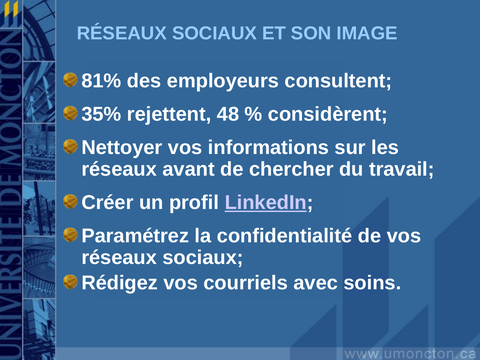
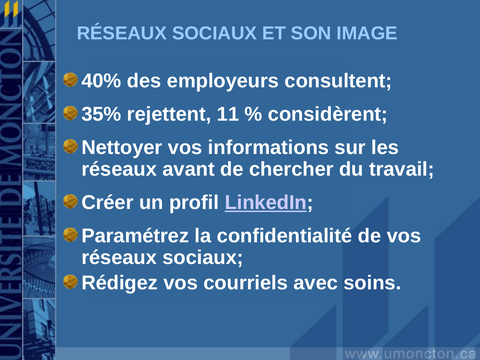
81%: 81% -> 40% (101, 81)
48: 48 -> 11 (228, 114)
